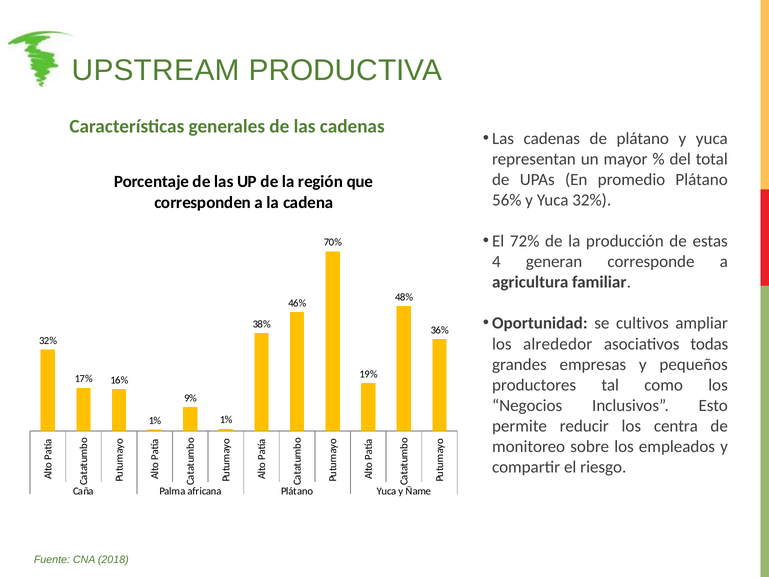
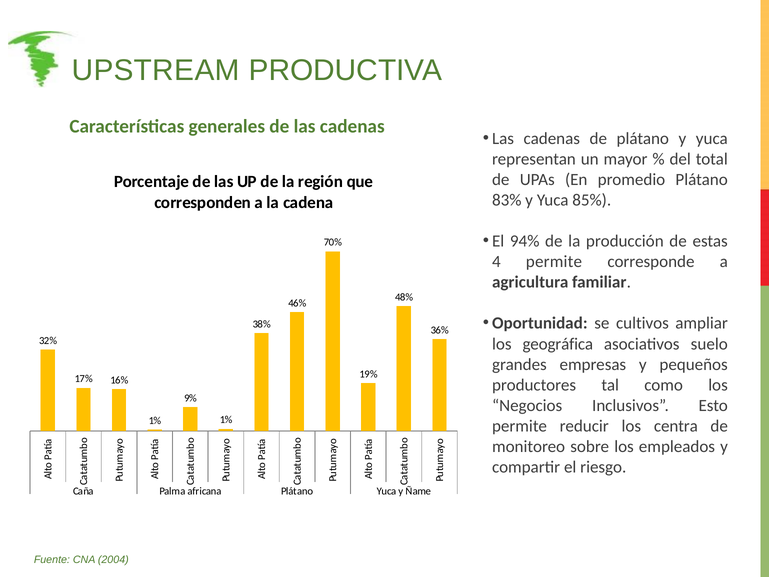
56%: 56% -> 83% (507, 200)
Yuca 32%: 32% -> 85% (592, 200)
72%: 72% -> 94% (525, 241)
4 generan: generan -> permite (554, 262)
alrededor: alrededor -> geográfica (558, 344)
todas: todas -> suelo (709, 344)
2018: 2018 -> 2004 (113, 560)
